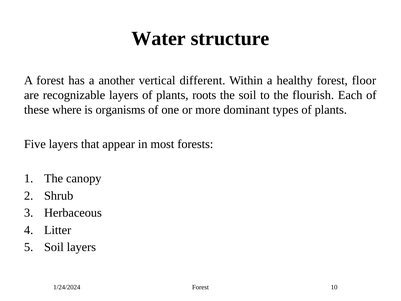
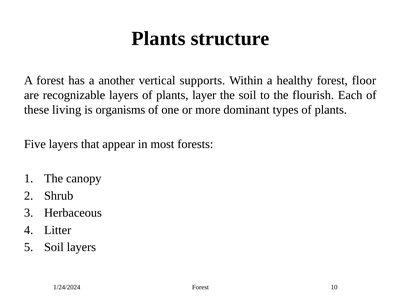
Water: Water -> Plants (159, 39)
different: different -> supports (202, 80)
roots: roots -> layer (204, 95)
where: where -> living (67, 110)
